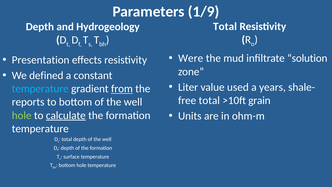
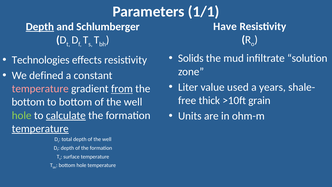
1/9: 1/9 -> 1/1 (204, 12)
Total: Total -> Have (225, 26)
Depth underline: none -> present (40, 27)
Hydrogeology: Hydrogeology -> Schlumberger (108, 27)
Were: Were -> Solids (191, 58)
Presentation: Presentation -> Technologies (41, 60)
temperature colour: light blue -> pink (40, 89)
total: total -> thick (209, 100)
reports: reports -> bottom (28, 102)
temperature underline: none -> present (40, 129)
